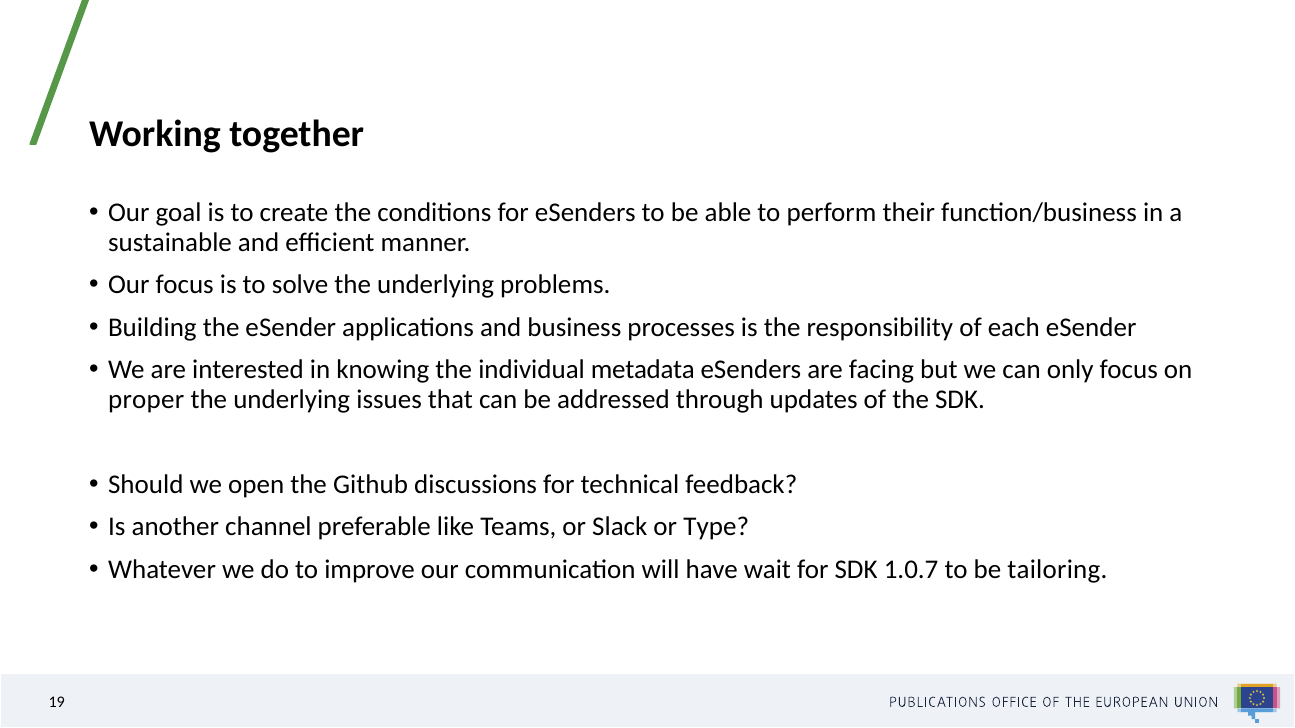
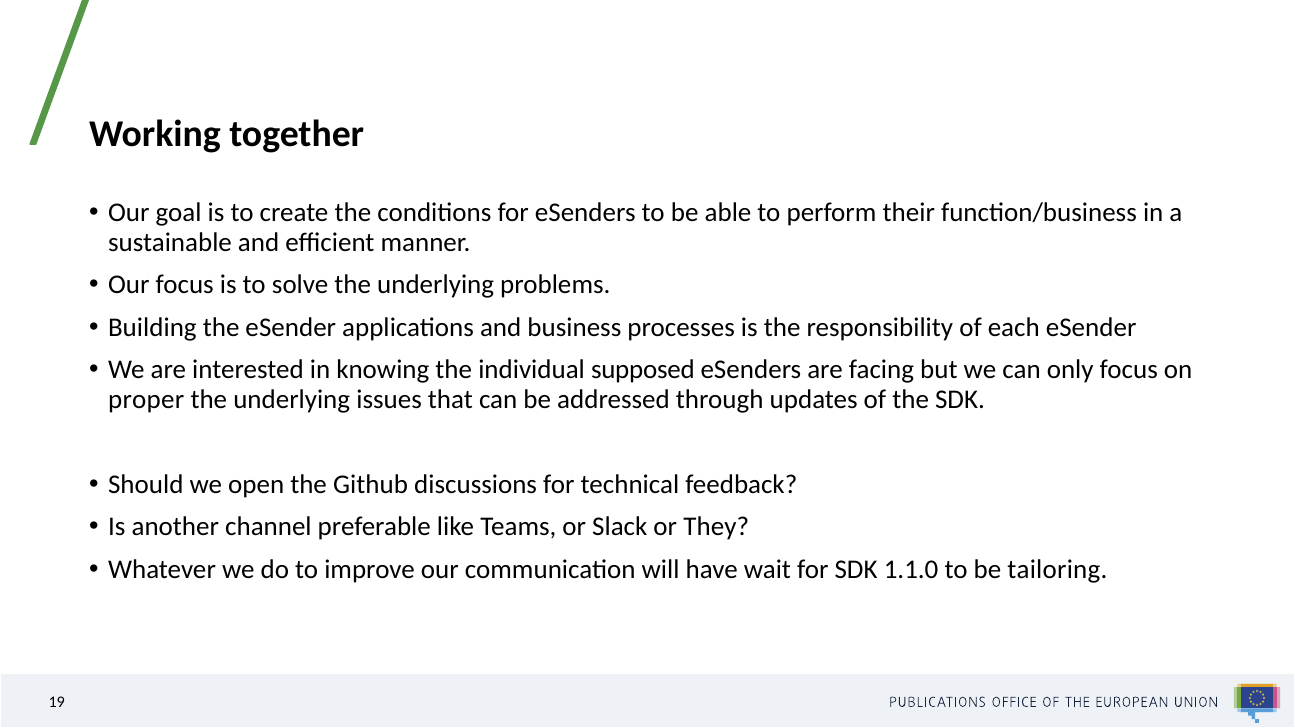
metadata: metadata -> supposed (643, 370)
Type: Type -> They (716, 527)
1.0.7: 1.0.7 -> 1.1.0 (911, 570)
